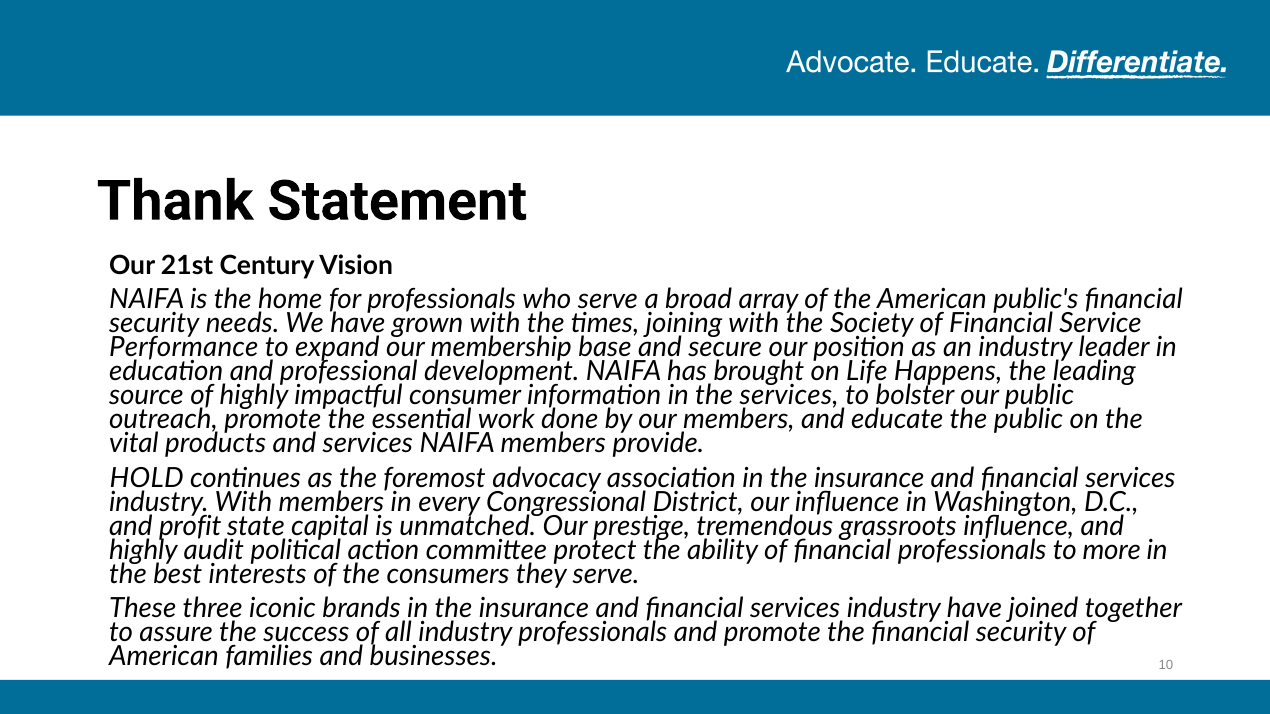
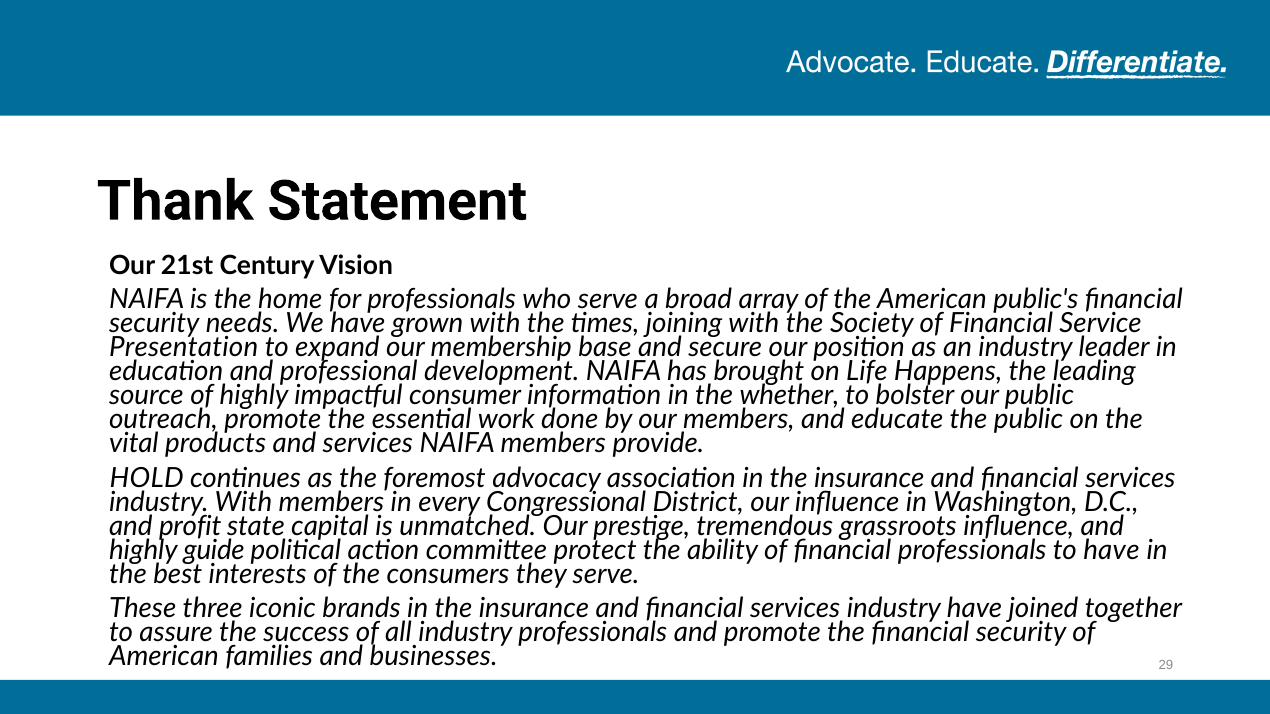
Performance: Performance -> Presentation (184, 348)
the services: services -> whether (789, 396)
audit: audit -> guide (214, 551)
to more: more -> have (1111, 551)
10: 10 -> 29 (1166, 665)
